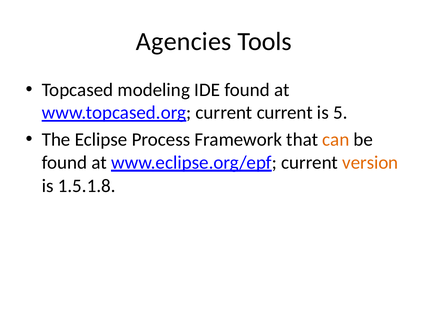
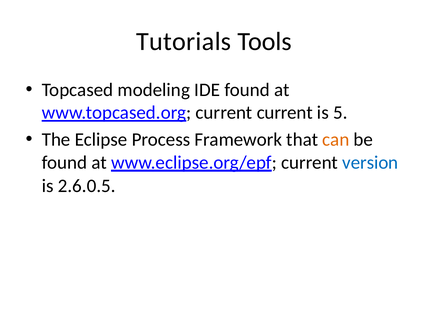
Agencies: Agencies -> Tutorials (184, 41)
version colour: orange -> blue (370, 163)
1.5.1.8: 1.5.1.8 -> 2.6.0.5 (87, 186)
